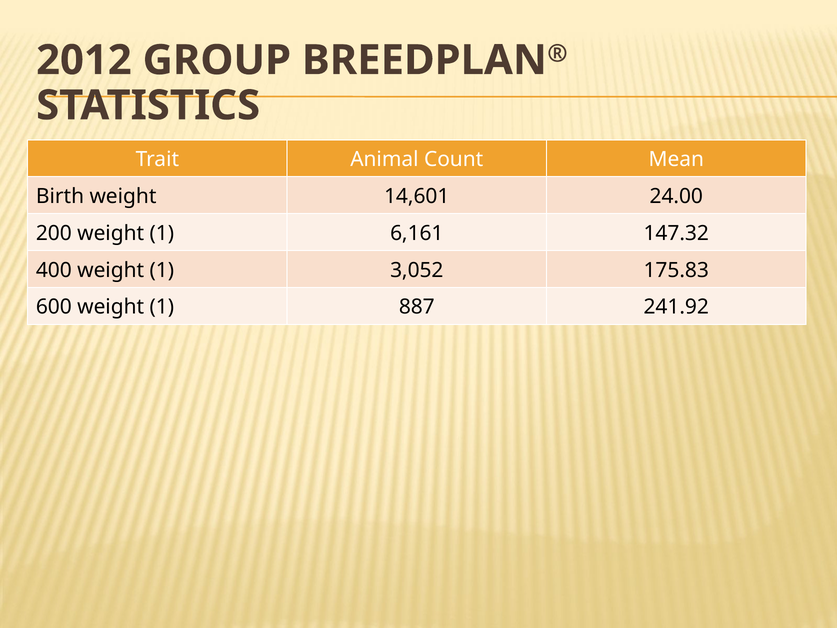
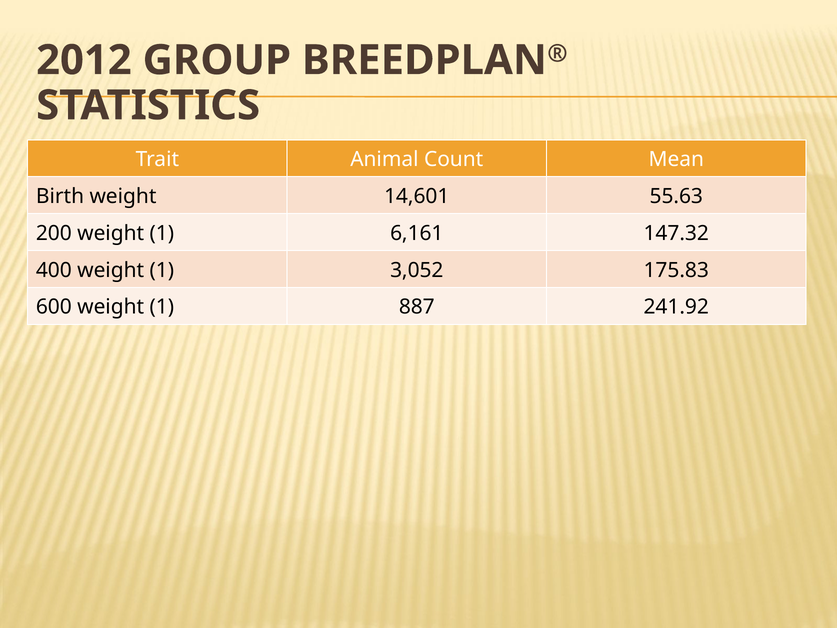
24.00: 24.00 -> 55.63 (676, 196)
